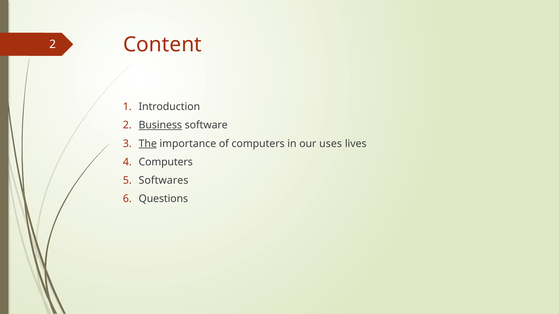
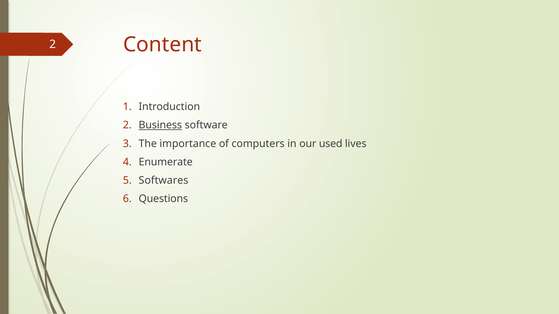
The underline: present -> none (148, 144)
uses: uses -> used (331, 144)
Computers: Computers -> Enumerate (166, 162)
